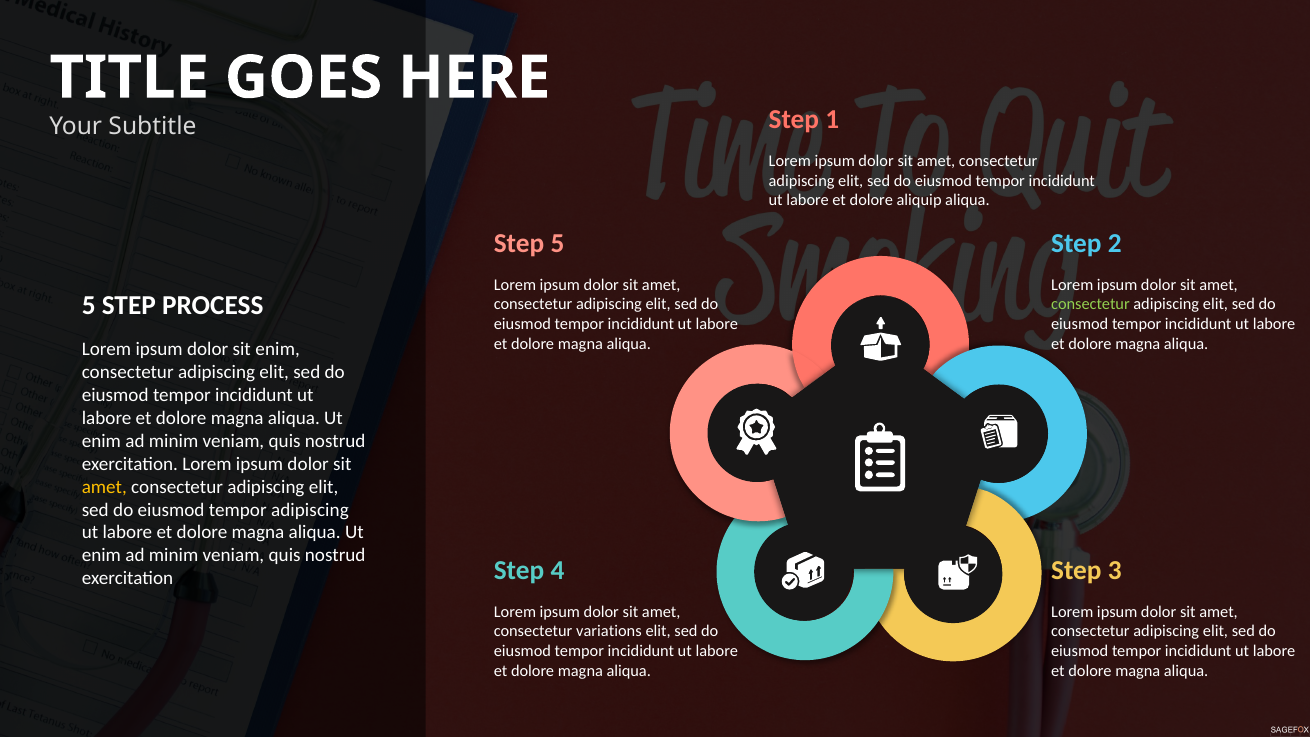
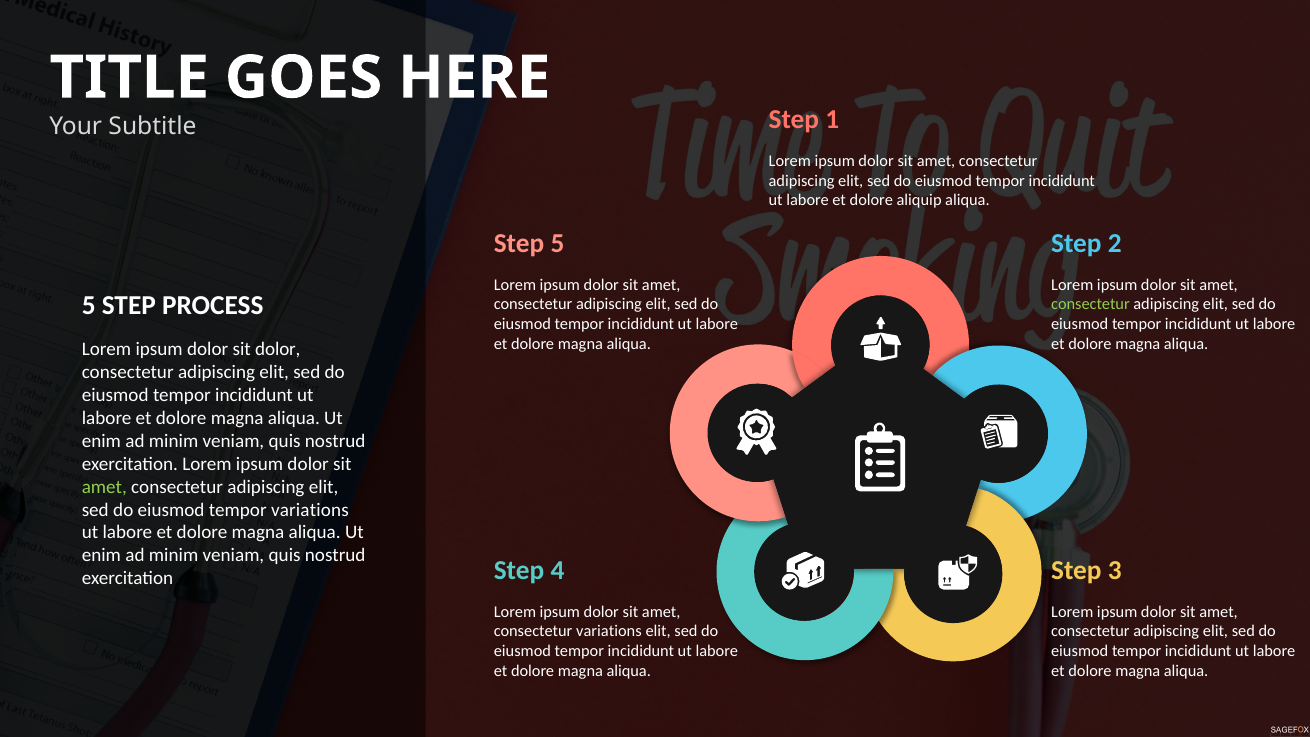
sit enim: enim -> dolor (278, 349)
amet colour: yellow -> light green (104, 487)
tempor adipiscing: adipiscing -> variations (310, 510)
